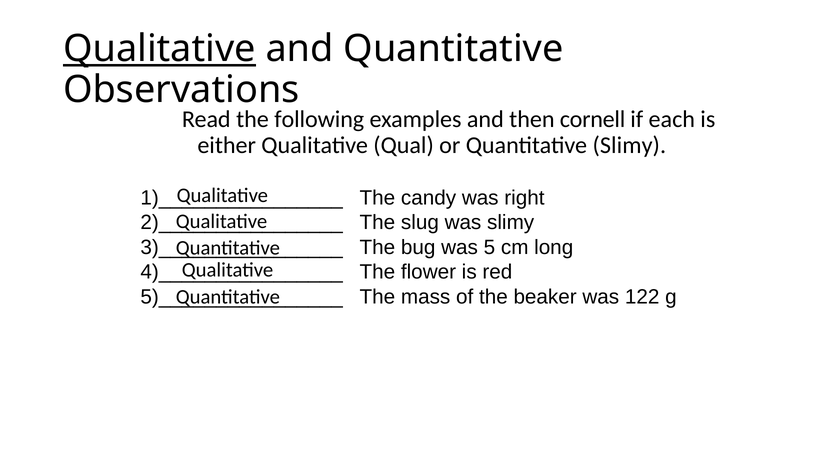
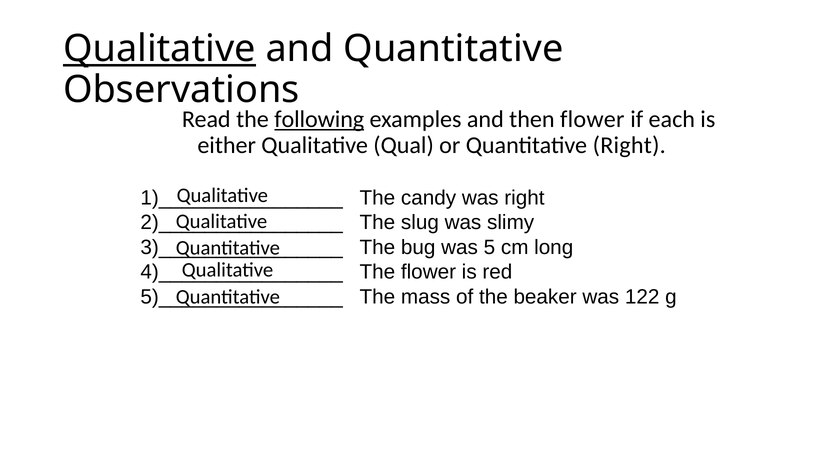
following underline: none -> present (319, 119)
then cornell: cornell -> flower (592, 119)
Quantitative Slimy: Slimy -> Right (629, 145)
